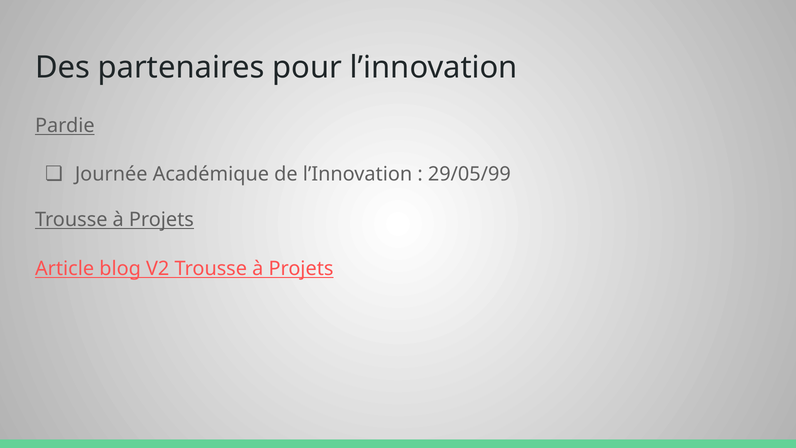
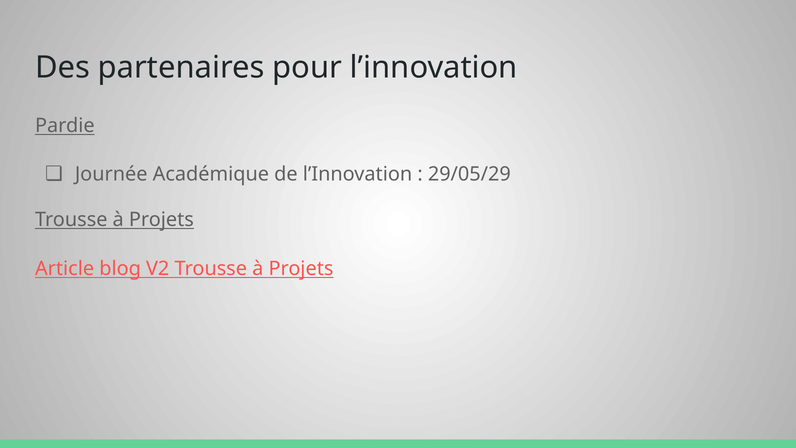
29/05/99: 29/05/99 -> 29/05/29 (469, 174)
